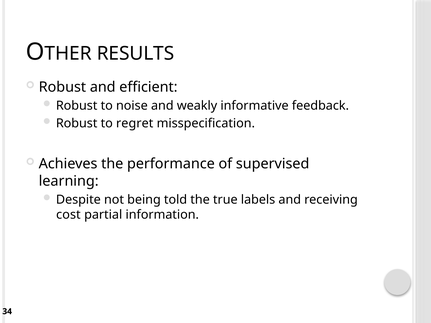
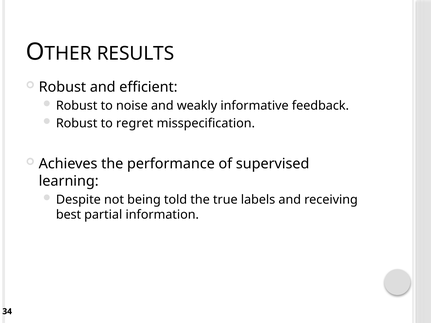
cost: cost -> best (69, 215)
